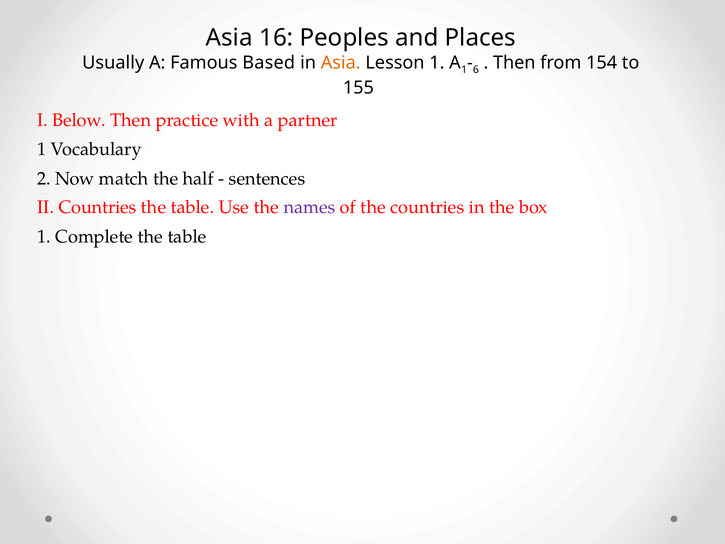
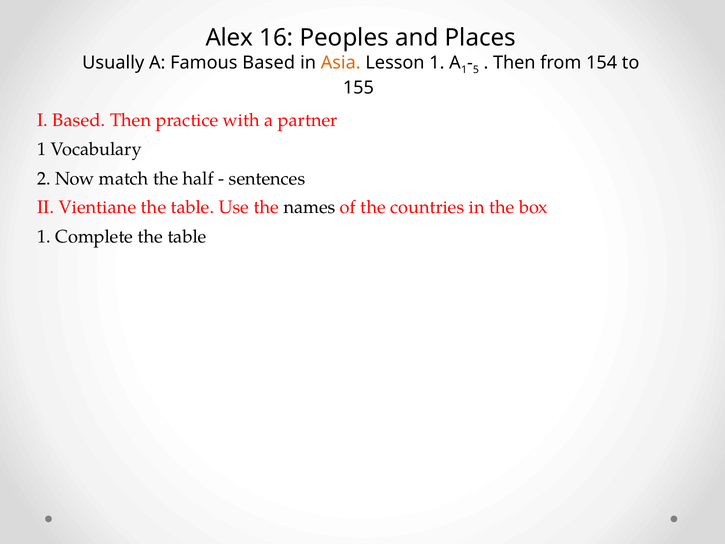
Asia: Asia -> Alex (229, 38)
6: 6 -> 5 (476, 70)
I Below: Below -> Based (79, 120)
II Countries: Countries -> Vientiane (97, 207)
names colour: purple -> black (310, 207)
